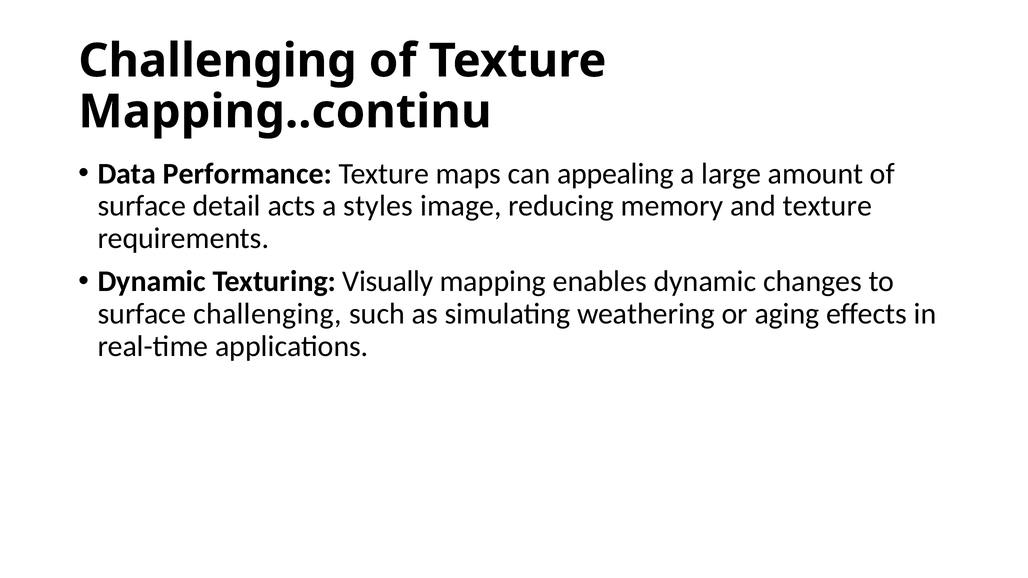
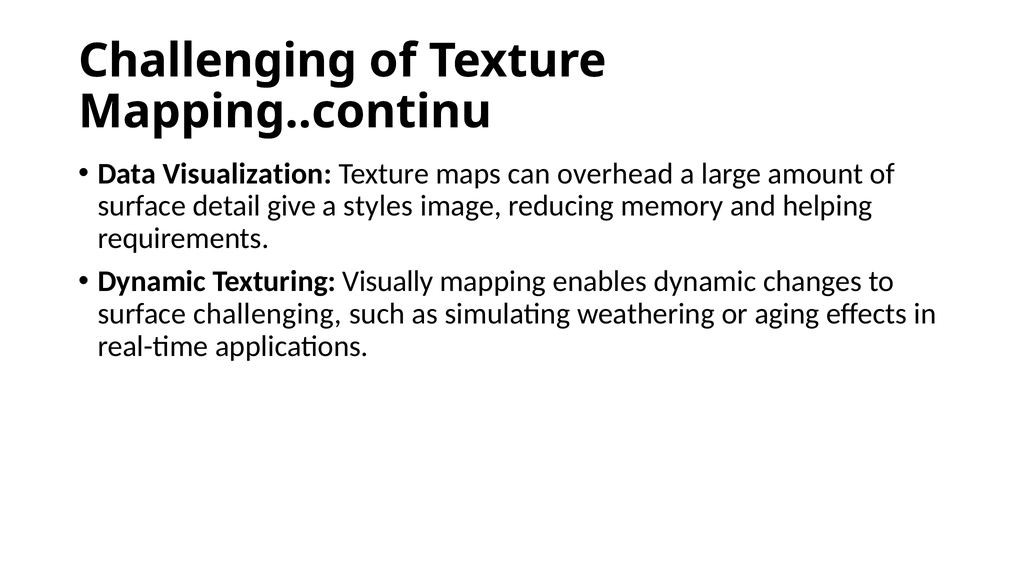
Performance: Performance -> Visualization (247, 174)
appealing: appealing -> overhead (615, 174)
acts: acts -> give (292, 206)
and texture: texture -> helping (827, 206)
